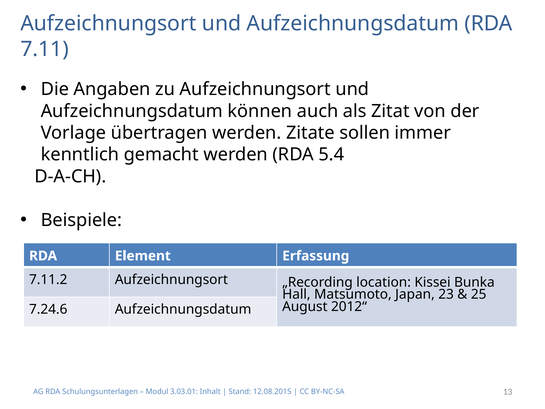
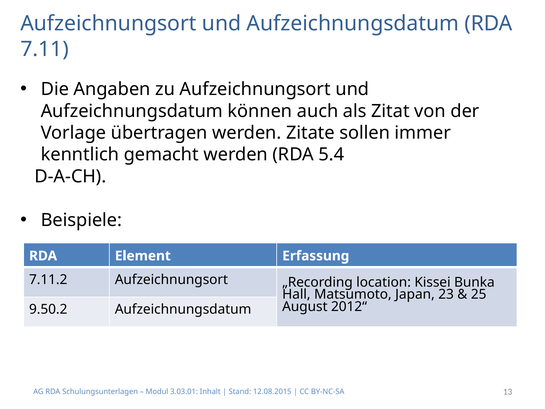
7.24.6: 7.24.6 -> 9.50.2 (48, 309)
